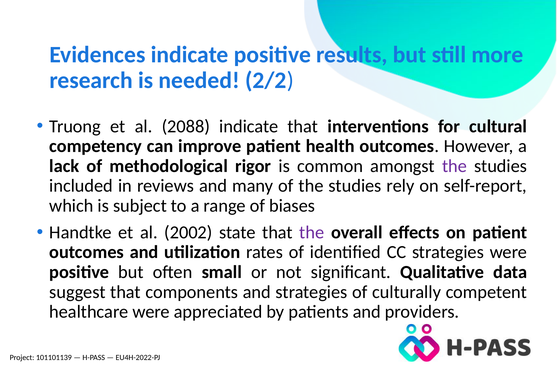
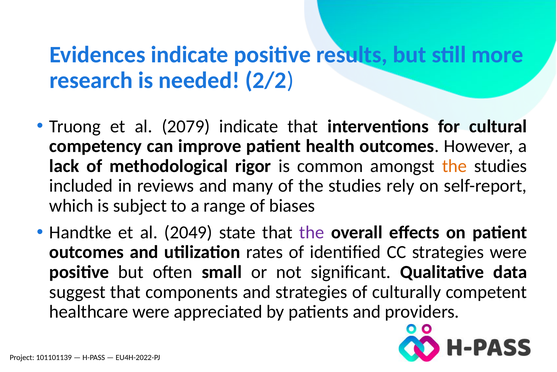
2088: 2088 -> 2079 (186, 126)
the colour: purple -> orange (454, 166)
2002: 2002 -> 2049 (188, 232)
